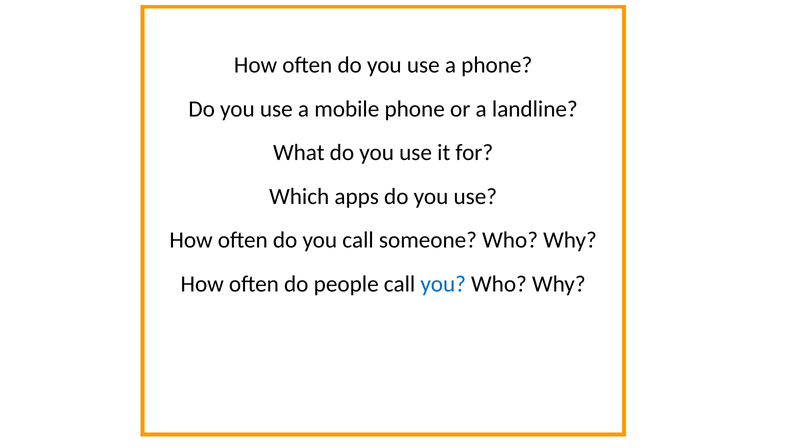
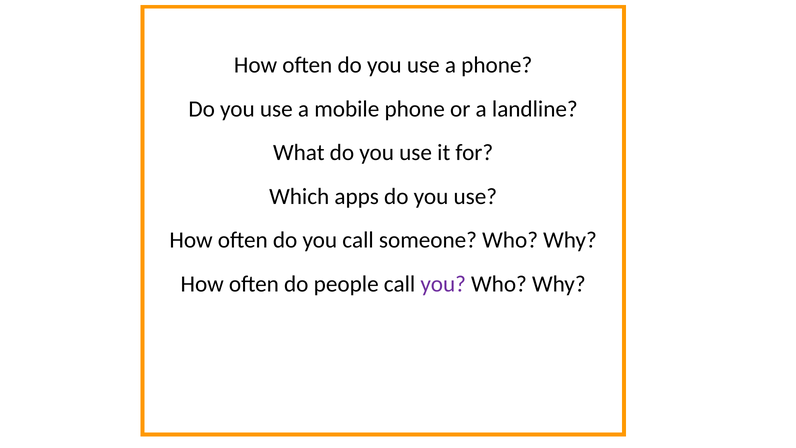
you colour: blue -> purple (443, 284)
